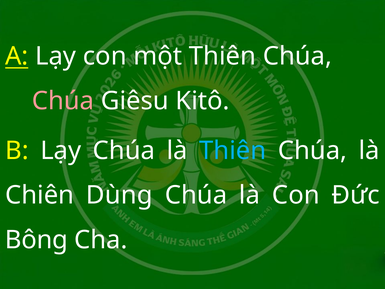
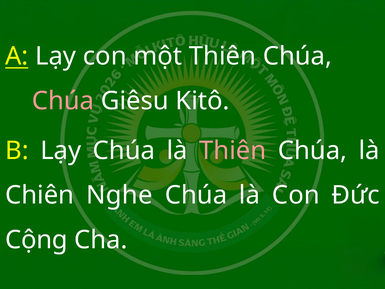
Thiên colour: light blue -> pink (233, 151)
Dùng: Dùng -> Nghe (119, 195)
Bông: Bông -> Cộng (36, 240)
